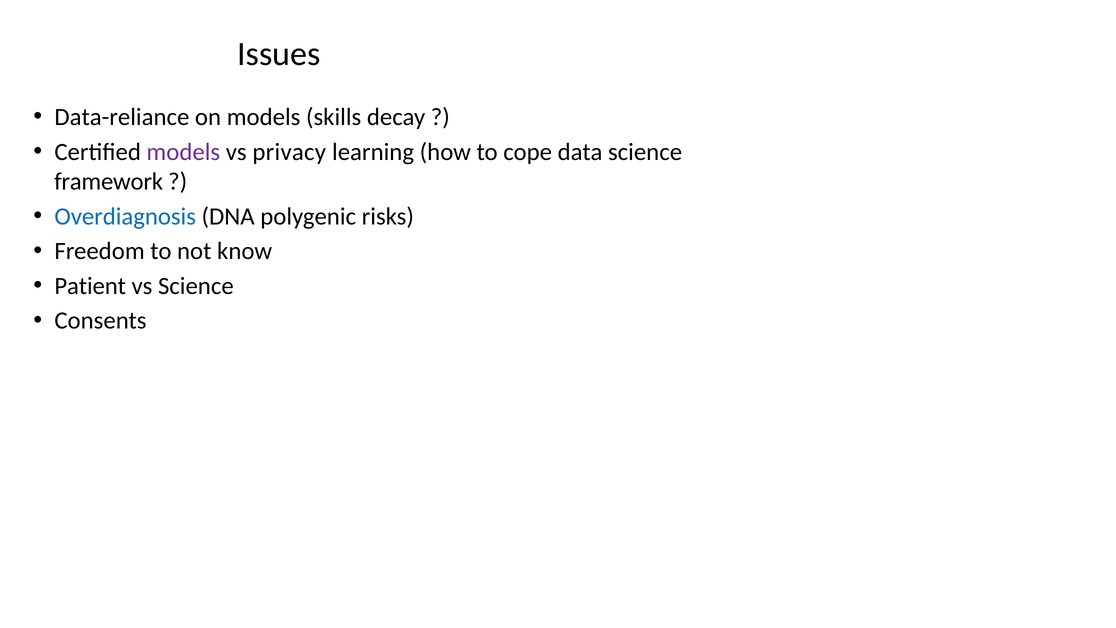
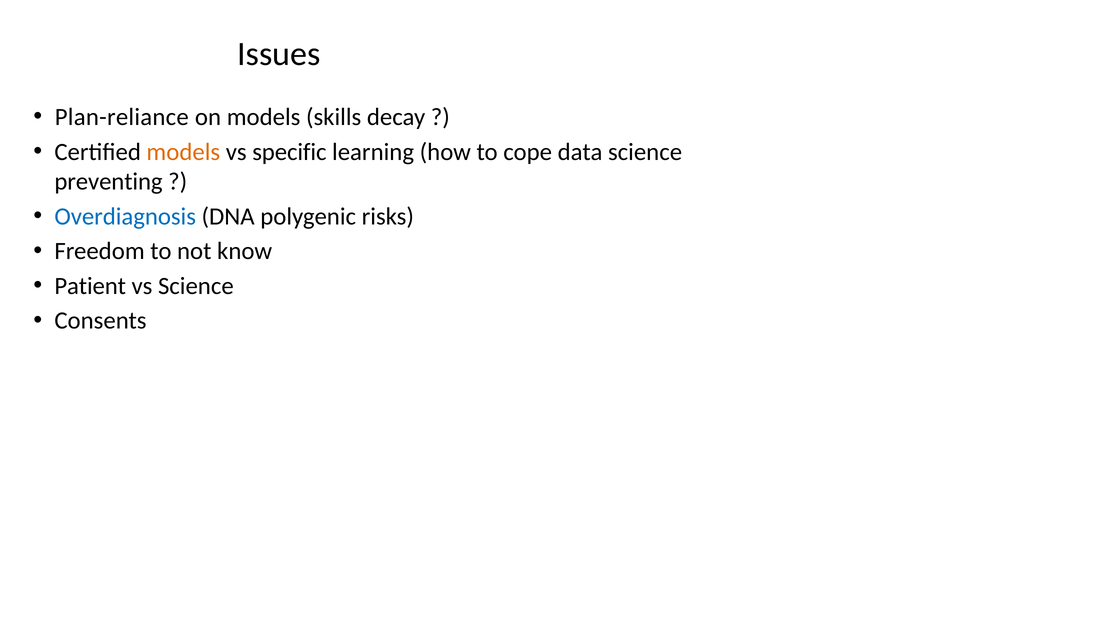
Data-reliance: Data-reliance -> Plan-reliance (122, 117)
models colour: purple -> orange (183, 152)
privacy: privacy -> specific (289, 152)
framework: framework -> preventing (109, 182)
